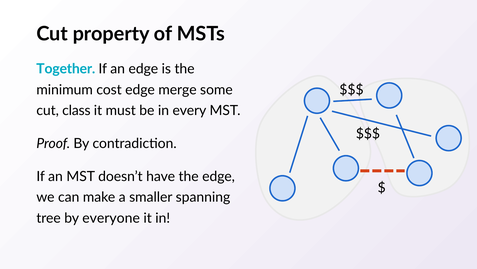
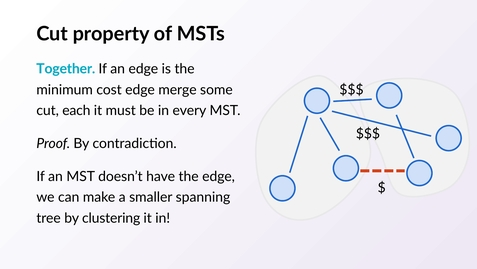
class: class -> each (76, 110)
everyone: everyone -> clustering (111, 218)
